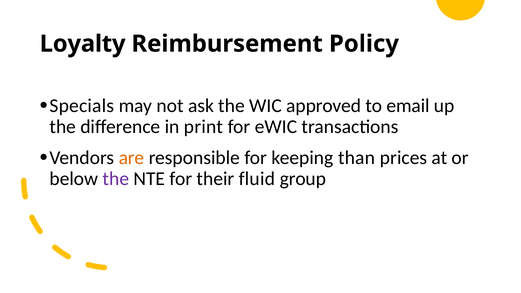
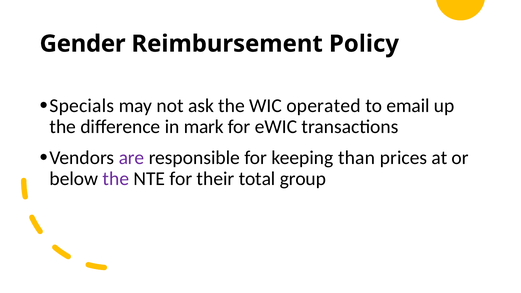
Loyalty: Loyalty -> Gender (83, 44)
approved: approved -> operated (324, 106)
print: print -> mark (204, 127)
are colour: orange -> purple (132, 158)
fluid: fluid -> total (257, 179)
